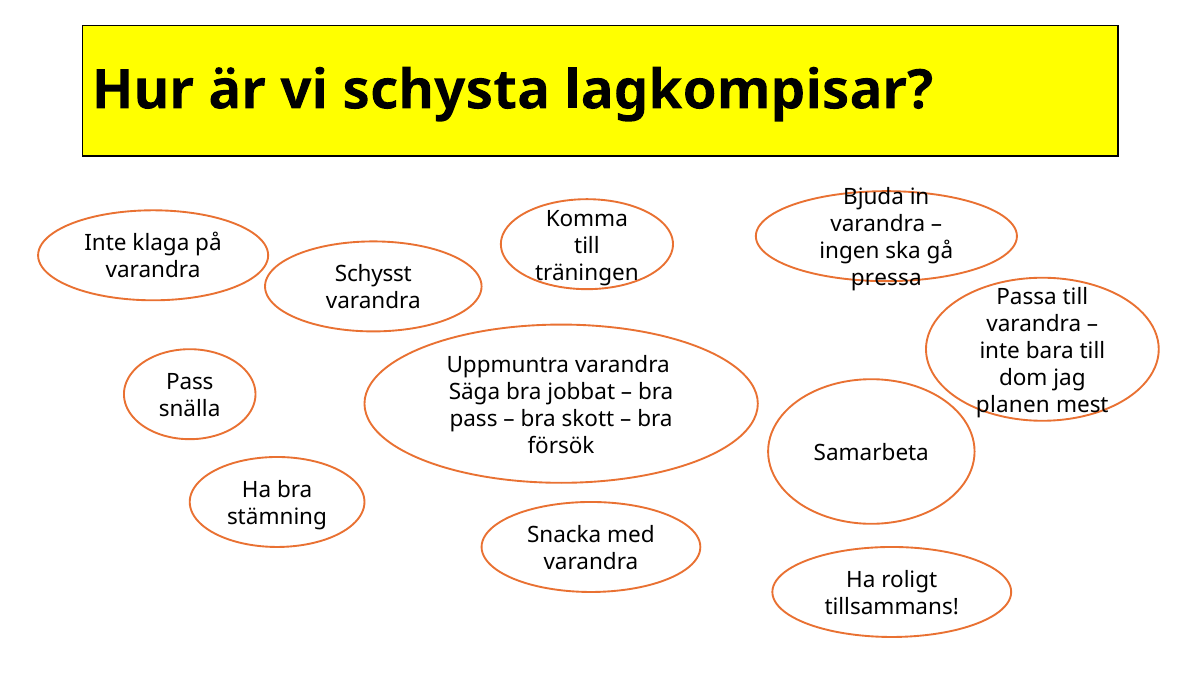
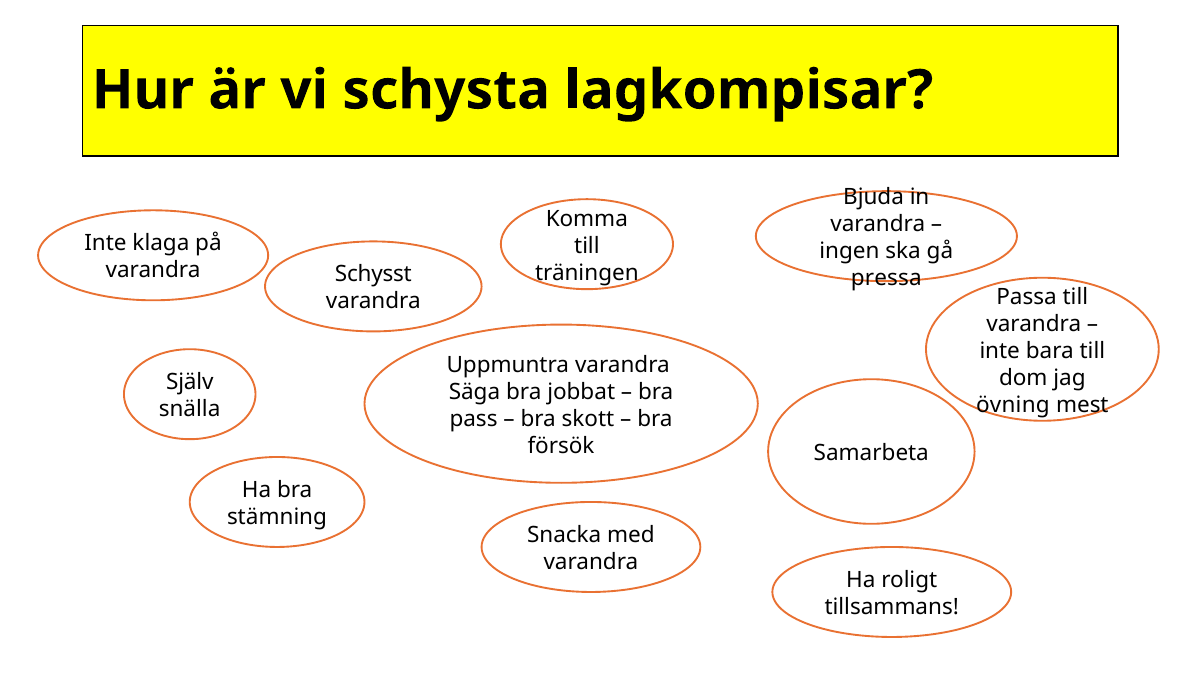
Pass: Pass -> Själv (190, 383)
planen: planen -> övning (1013, 405)
